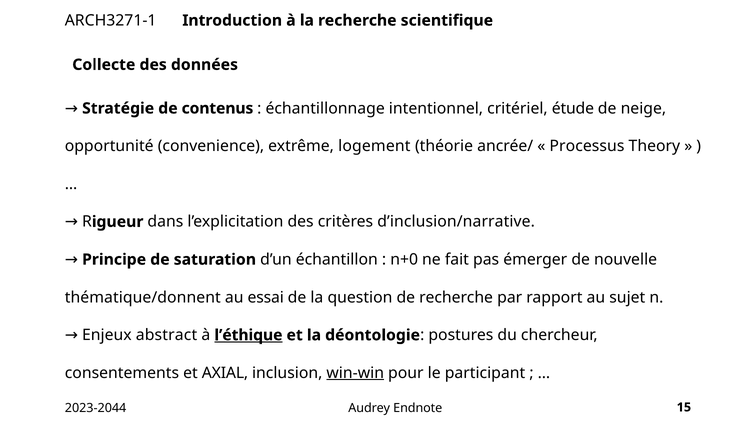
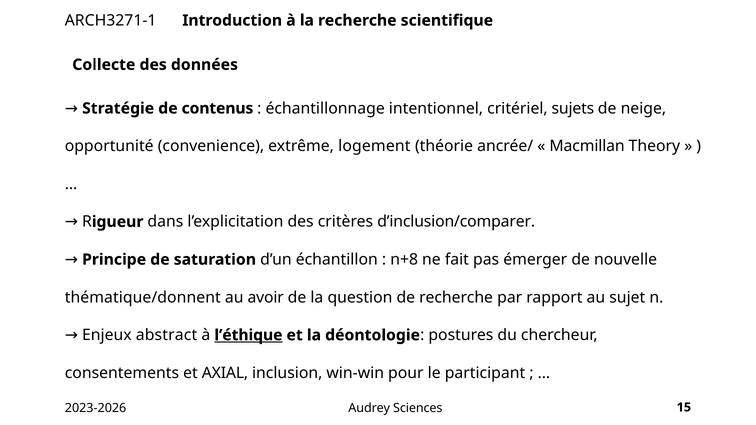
étude: étude -> sujets (573, 108)
Processus: Processus -> Macmillan (587, 146)
d’inclusion/narrative: d’inclusion/narrative -> d’inclusion/comparer (456, 222)
n+0: n+0 -> n+8 (404, 260)
essai: essai -> avoir (266, 297)
win-win underline: present -> none (355, 373)
2023-2044: 2023-2044 -> 2023-2026 (96, 408)
Endnote: Endnote -> Sciences (418, 408)
